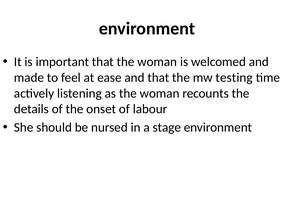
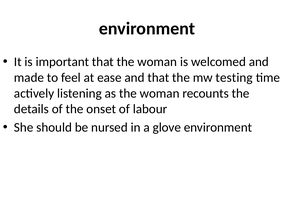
stage: stage -> glove (167, 127)
